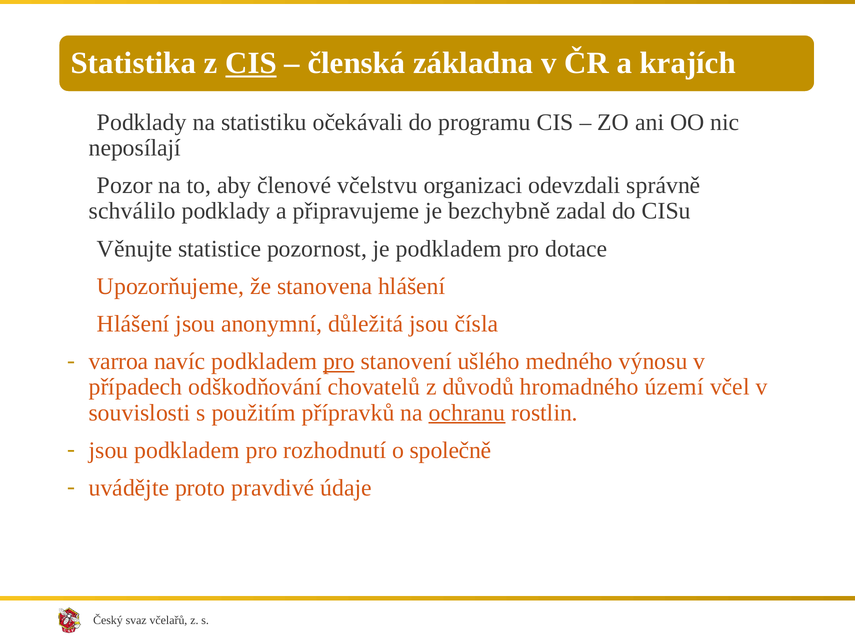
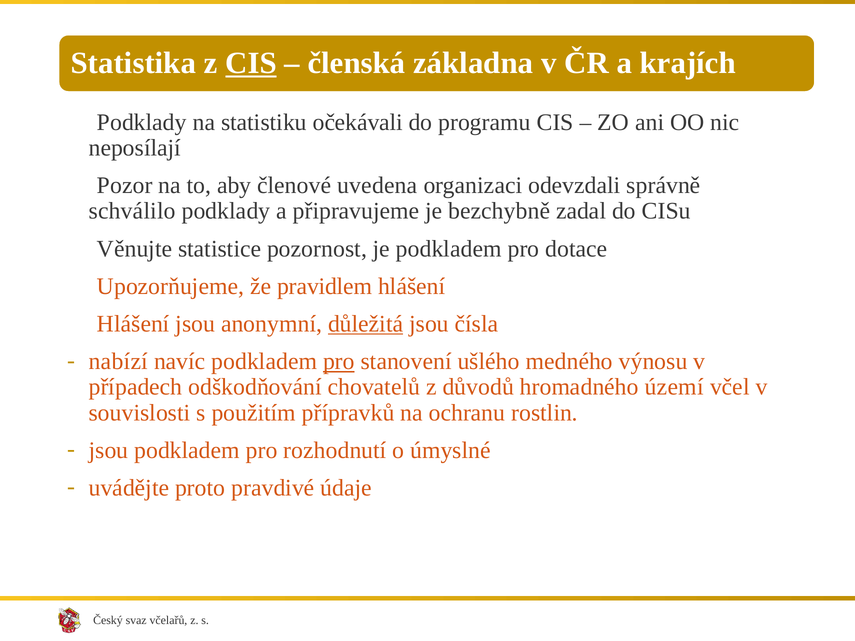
včelstvu: včelstvu -> uvedena (377, 186)
stanovena: stanovena -> pravidlem (325, 286)
důležitá underline: none -> present (366, 324)
varroa: varroa -> nabízí (118, 361)
ochranu underline: present -> none (467, 413)
společně: společně -> úmyslné (450, 450)
